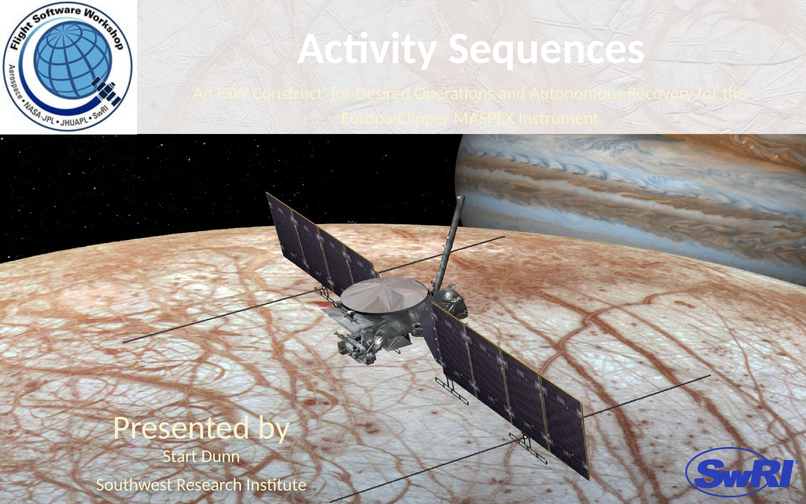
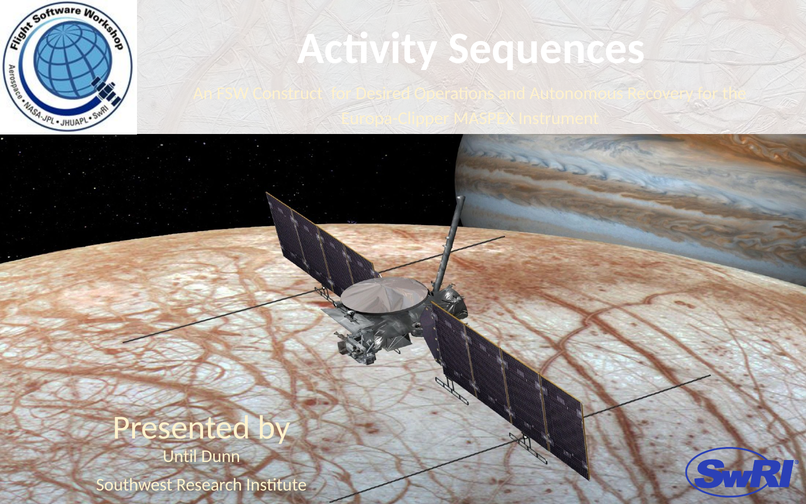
Start: Start -> Until (180, 456)
